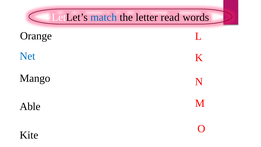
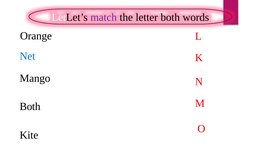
match colour: blue -> purple (104, 17)
letter read: read -> both (170, 17)
Able: Able -> Both (30, 106)
